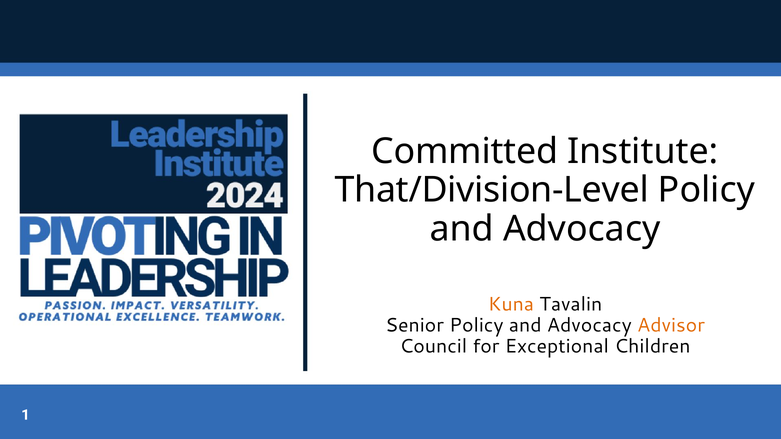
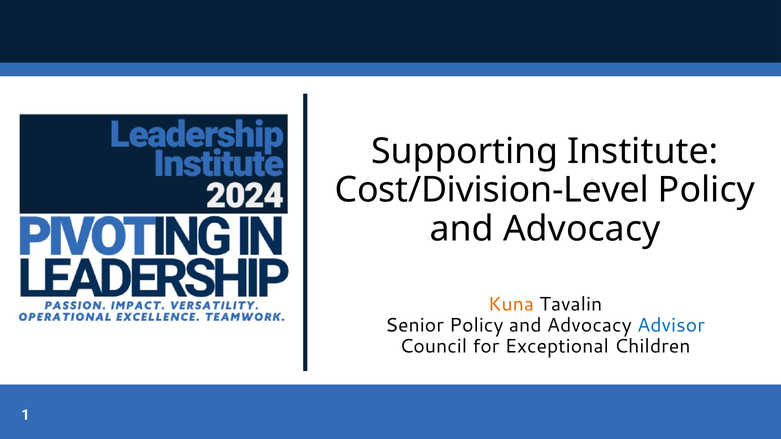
Committed: Committed -> Supporting (465, 152)
That/Division-Level: That/Division-Level -> Cost/Division-Level (492, 190)
Advisor colour: orange -> blue (671, 326)
